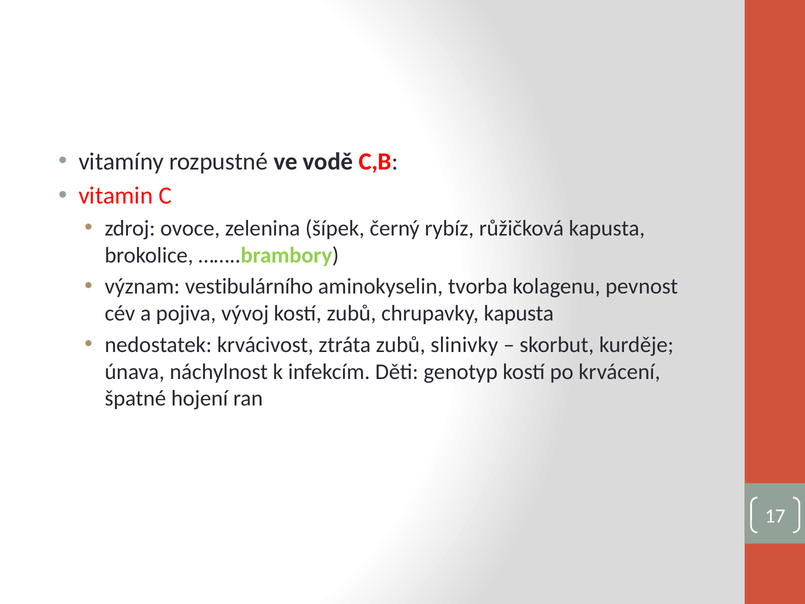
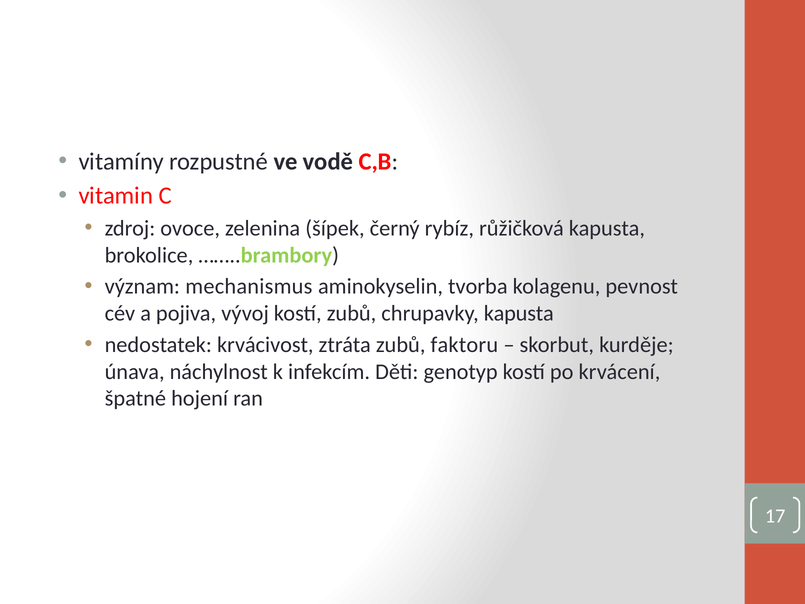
vestibulárního: vestibulárního -> mechanismus (249, 286)
slinivky: slinivky -> faktoru (464, 345)
